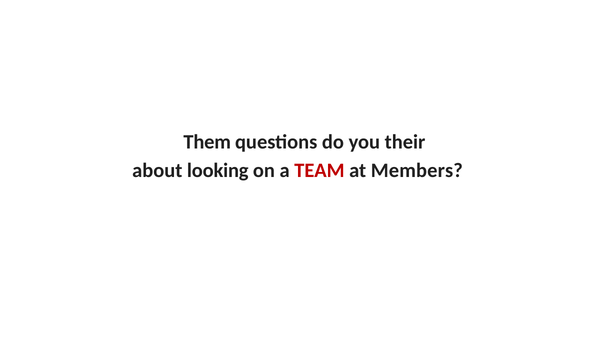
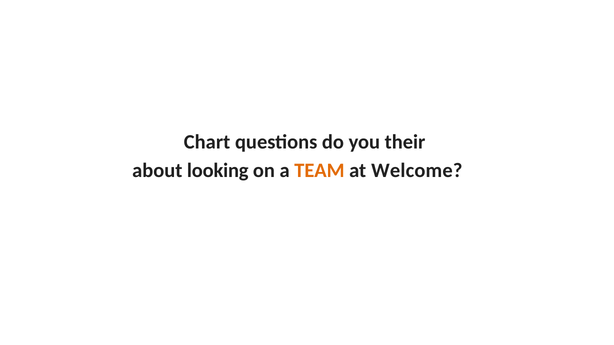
Them: Them -> Chart (207, 142)
TEAM colour: red -> orange (319, 171)
Members: Members -> Welcome (417, 171)
